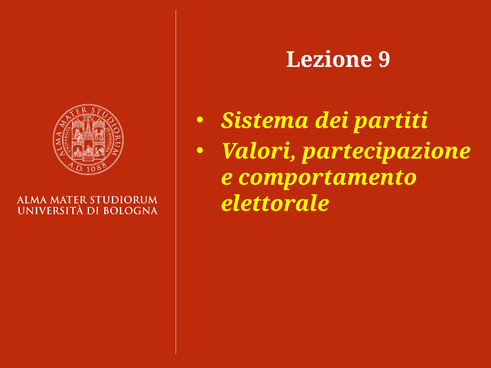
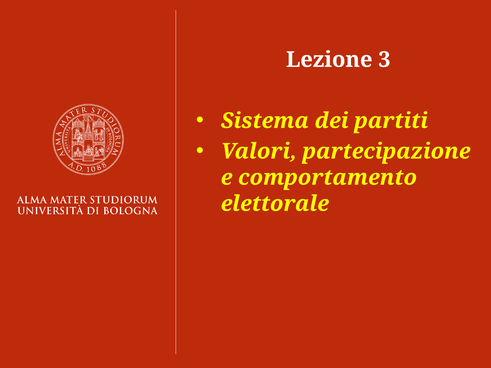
9: 9 -> 3 (384, 60)
